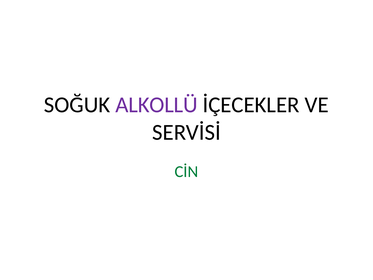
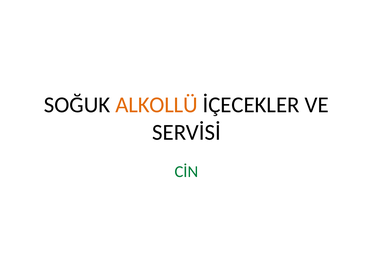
ALKOLLÜ colour: purple -> orange (157, 105)
